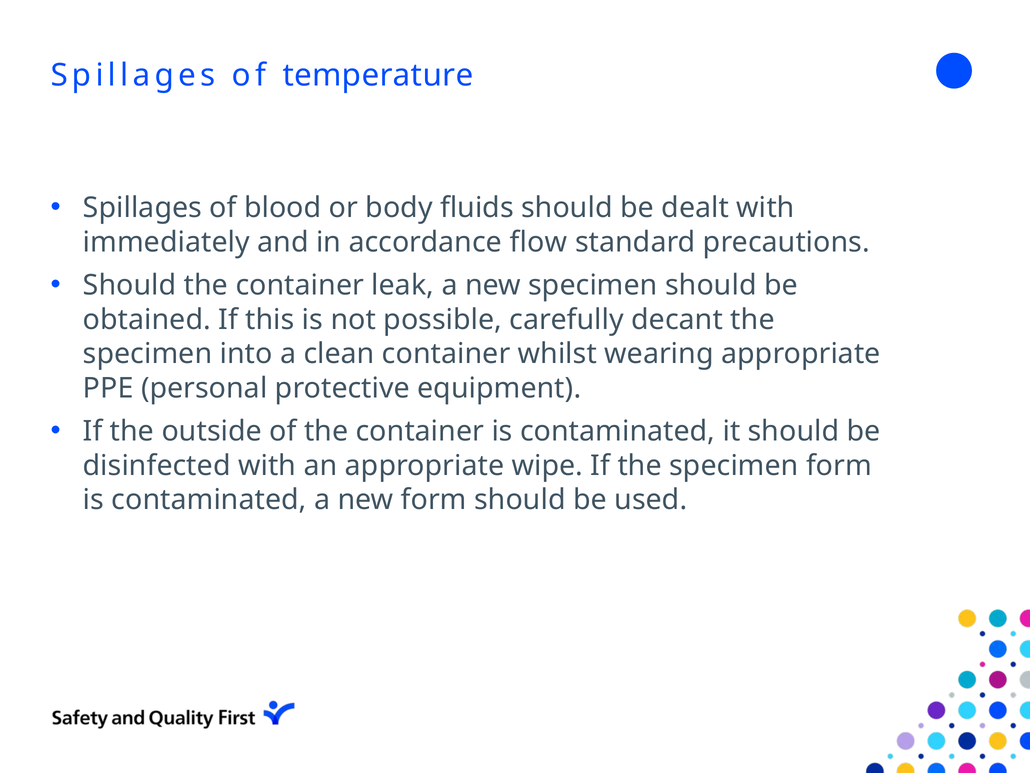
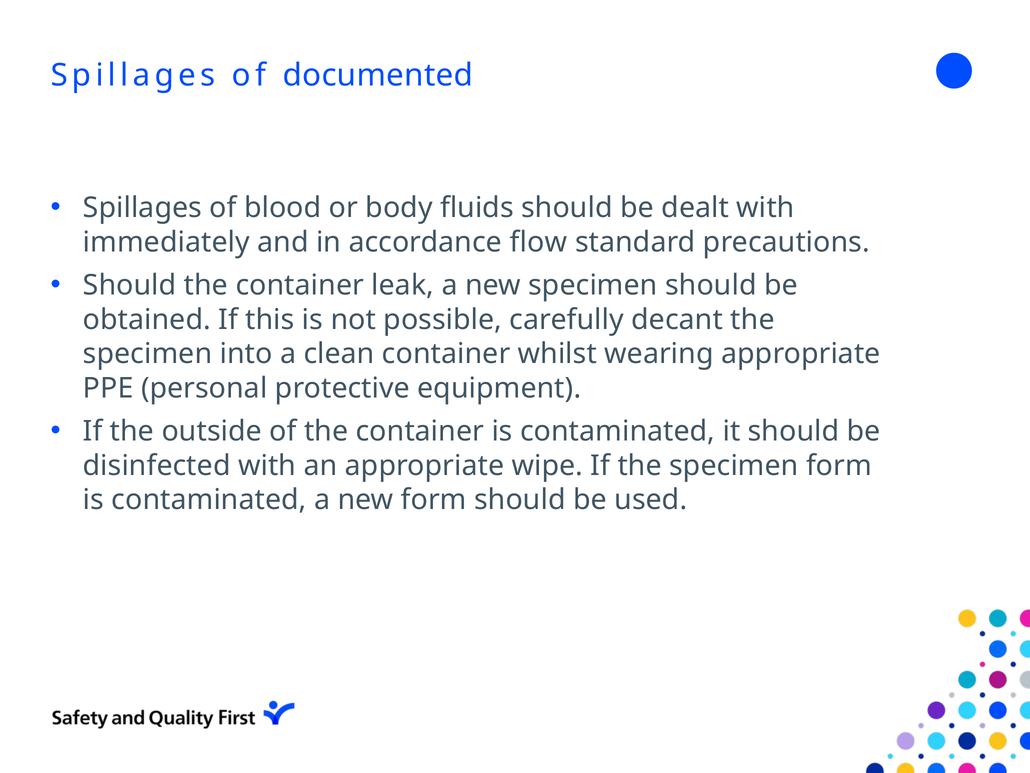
temperature: temperature -> documented (378, 75)
